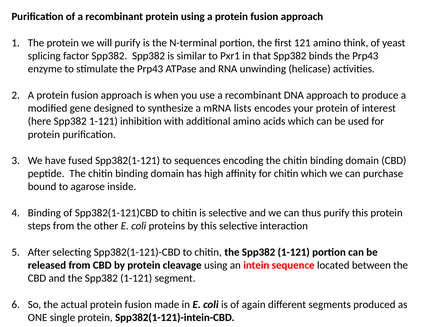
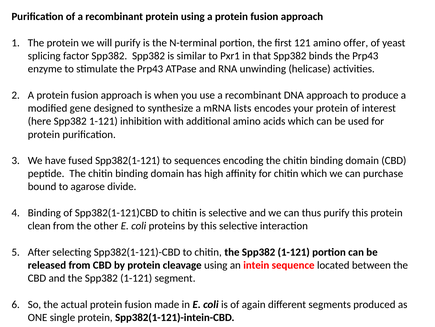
think: think -> offer (356, 43)
inside: inside -> divide (122, 186)
steps: steps -> clean (39, 225)
